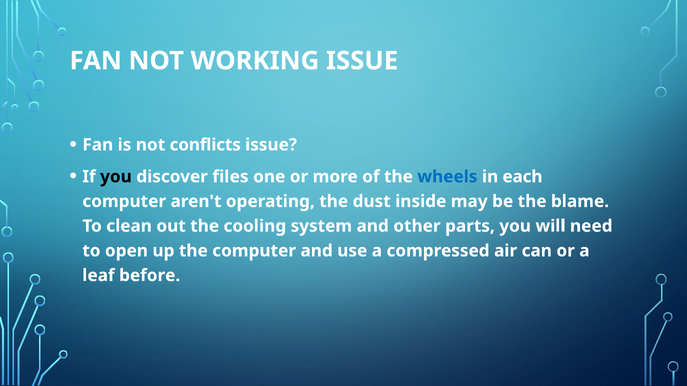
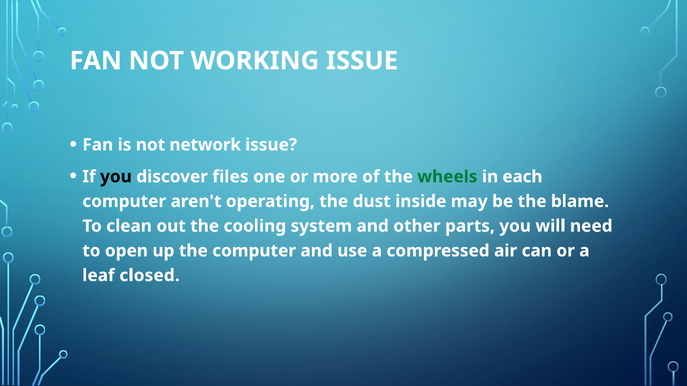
conflicts: conflicts -> network (205, 145)
wheels colour: blue -> green (447, 177)
before: before -> closed (150, 276)
